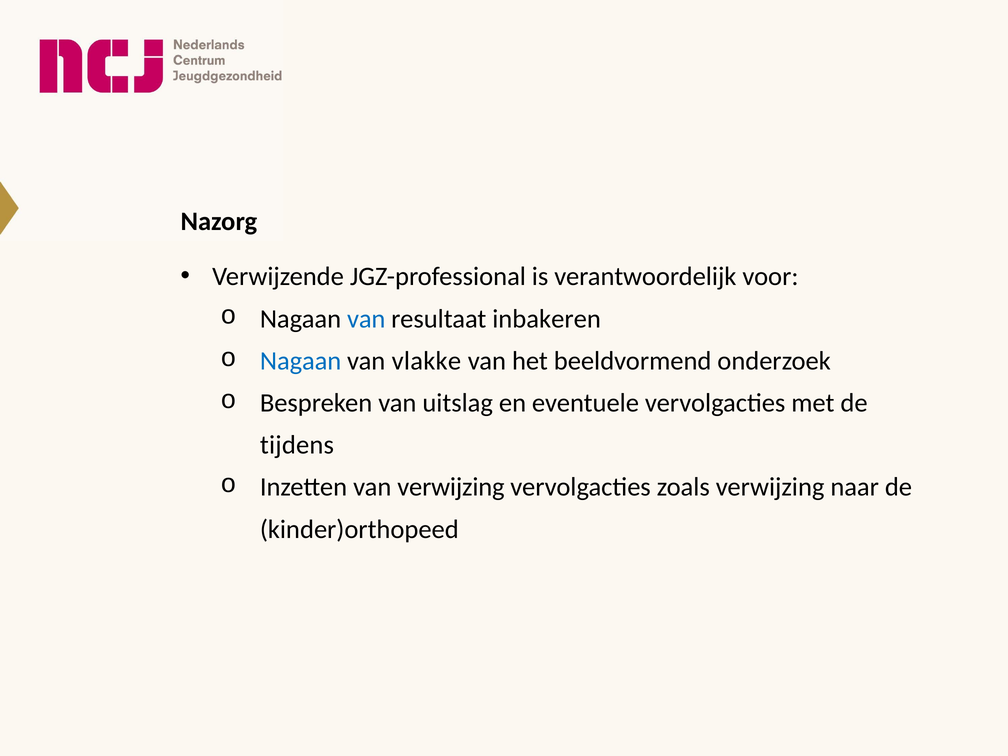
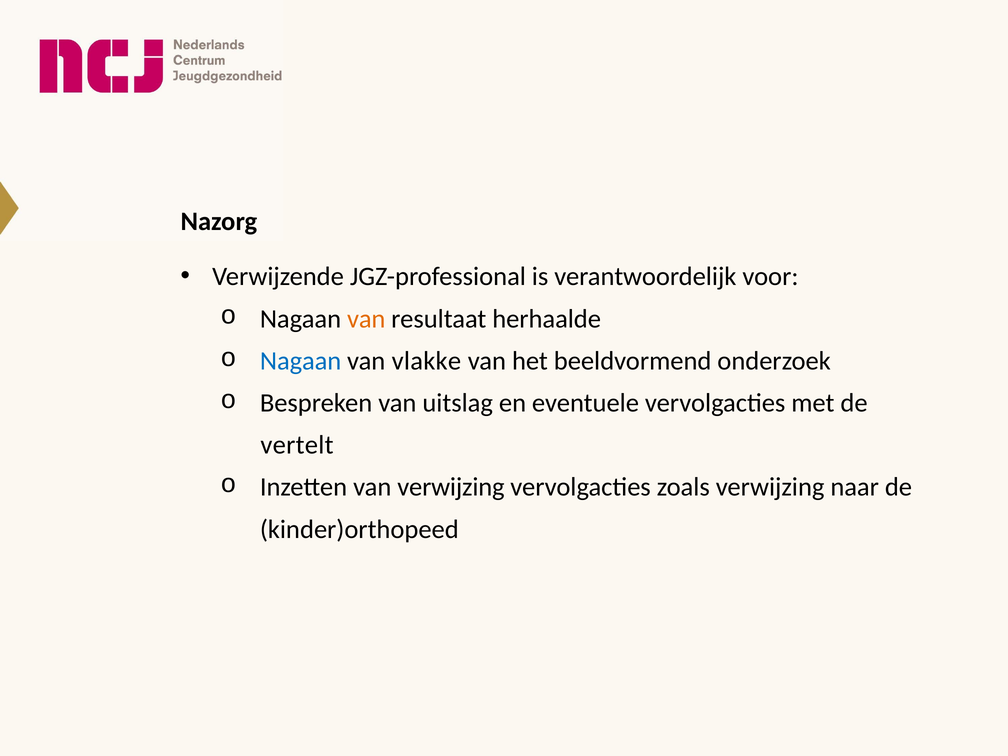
van colour: blue -> orange (366, 319)
inbakeren: inbakeren -> herhaalde (547, 319)
tijdens: tijdens -> vertelt (297, 445)
